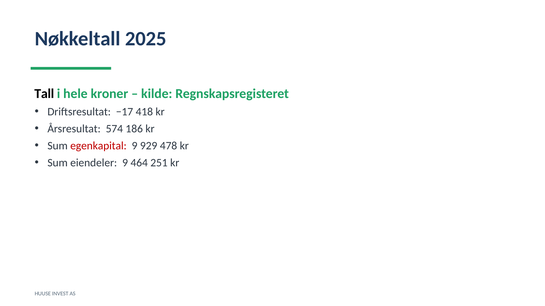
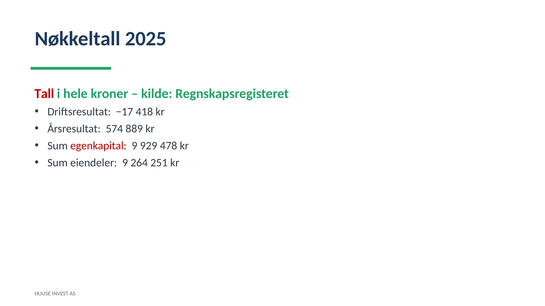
Tall colour: black -> red (44, 94)
186: 186 -> 889 (134, 129)
464: 464 -> 264 (139, 163)
